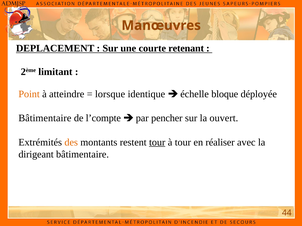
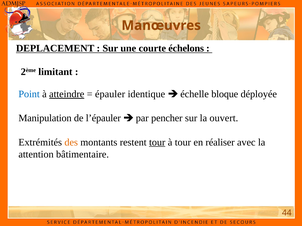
retenant: retenant -> échelons (186, 48)
Point colour: orange -> blue (29, 94)
atteindre underline: none -> present (67, 94)
lorsque: lorsque -> épauler (110, 94)
Bâtimentaire: Bâtimentaire -> Manipulation (45, 118)
l’compte: l’compte -> l’épauler (103, 118)
dirigeant: dirigeant -> attention (36, 155)
